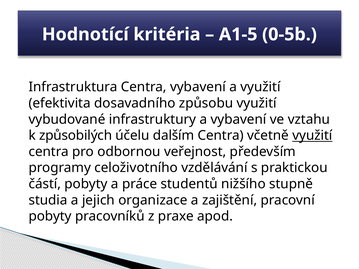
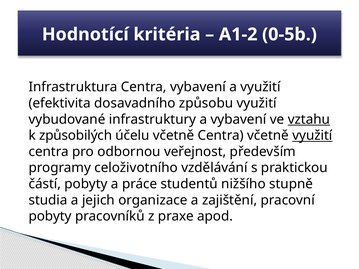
A1-5: A1-5 -> A1-2 (238, 34)
vztahu underline: none -> present (309, 119)
účelu dalším: dalším -> včetně (174, 136)
